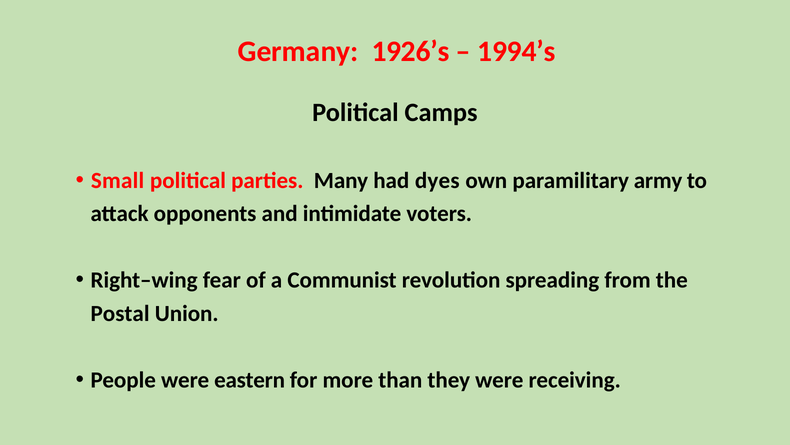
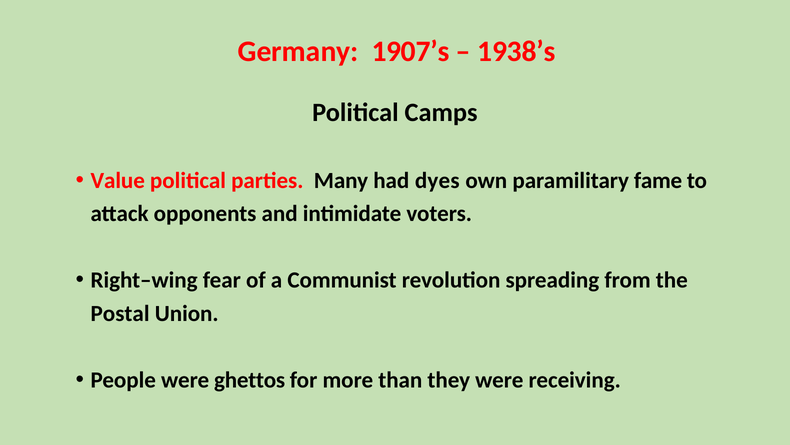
1926’s: 1926’s -> 1907’s (411, 51)
1994’s: 1994’s -> 1938’s (516, 51)
Small: Small -> Value (118, 180)
army: army -> fame (658, 180)
eastern: eastern -> ghettos (250, 380)
